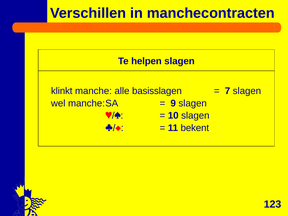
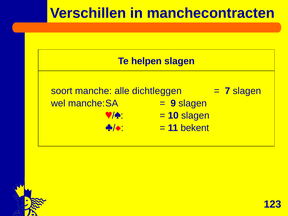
klinkt: klinkt -> soort (62, 91)
basisslagen: basisslagen -> dichtleggen (157, 91)
